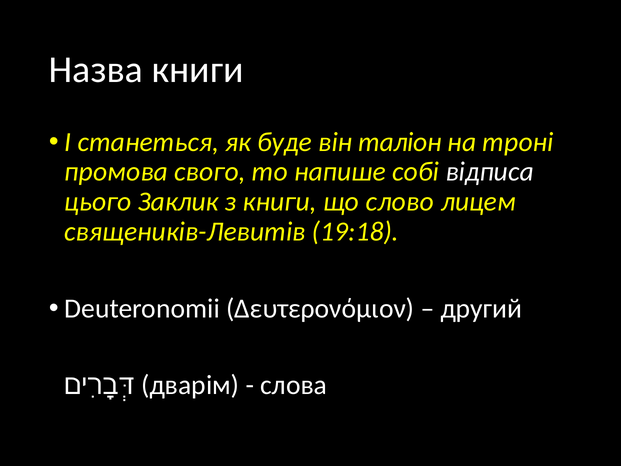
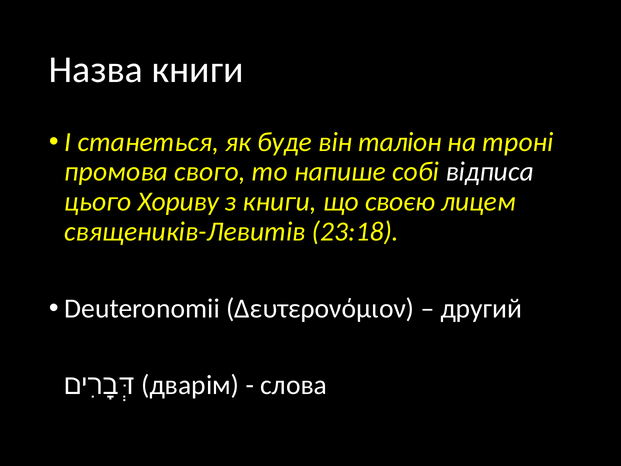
Заклик: Заклик -> Хориву (178, 201)
слово: слово -> своєю (400, 201)
19:18: 19:18 -> 23:18 (355, 231)
